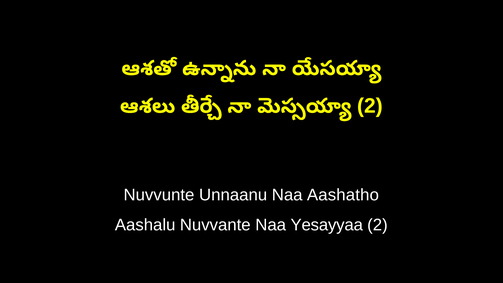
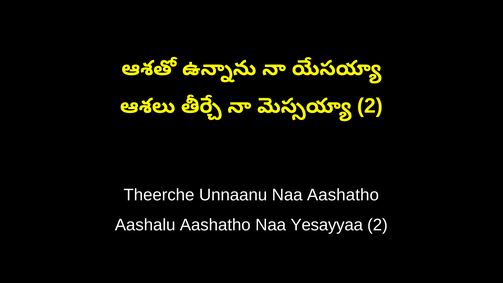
Nuvvunte: Nuvvunte -> Theerche (159, 195)
Aashalu Nuvvante: Nuvvante -> Aashatho (215, 225)
